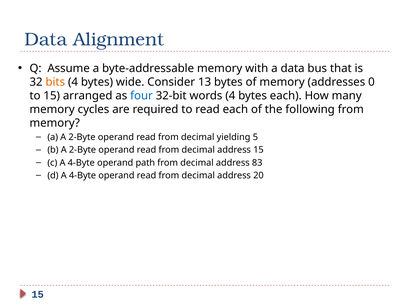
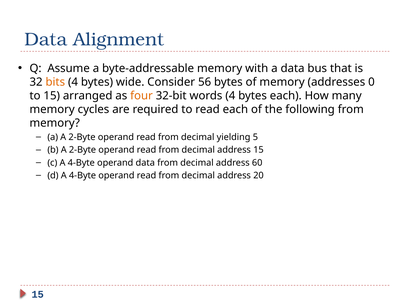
13: 13 -> 56 (205, 82)
four colour: blue -> orange (142, 96)
operand path: path -> data (145, 162)
83: 83 -> 60 (257, 162)
